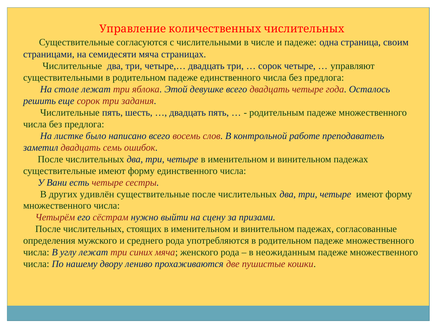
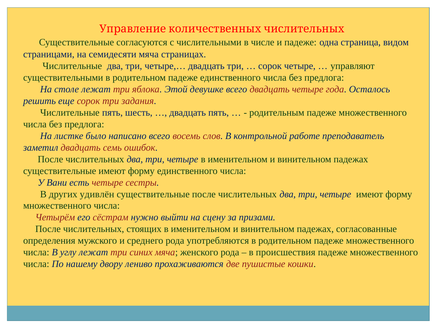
своим: своим -> видом (396, 42)
неожиданным: неожиданным -> происшествия (286, 252)
